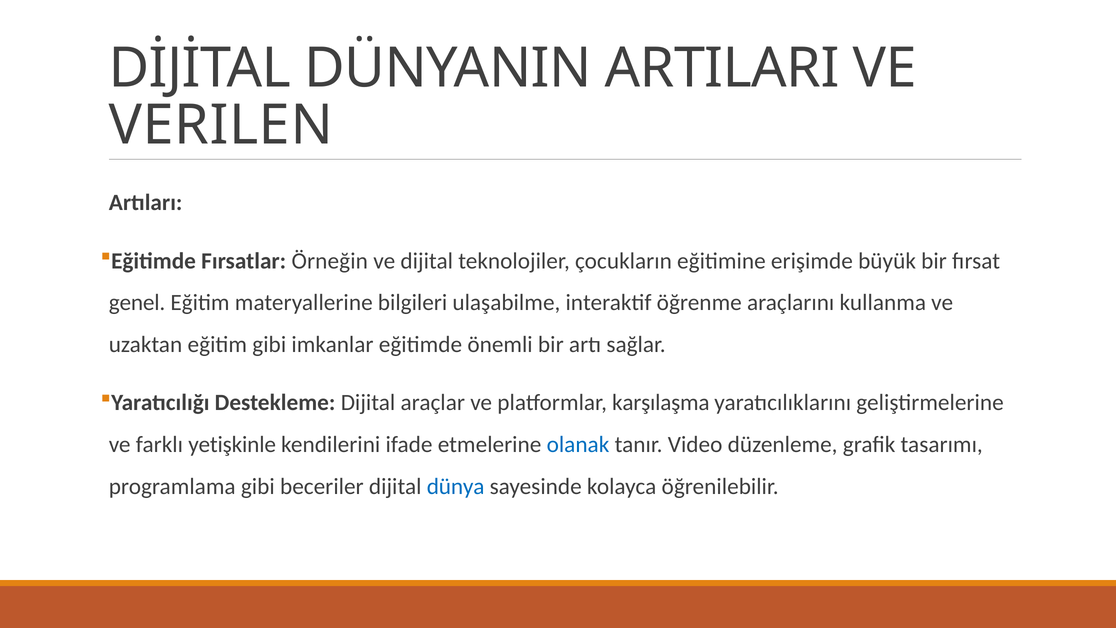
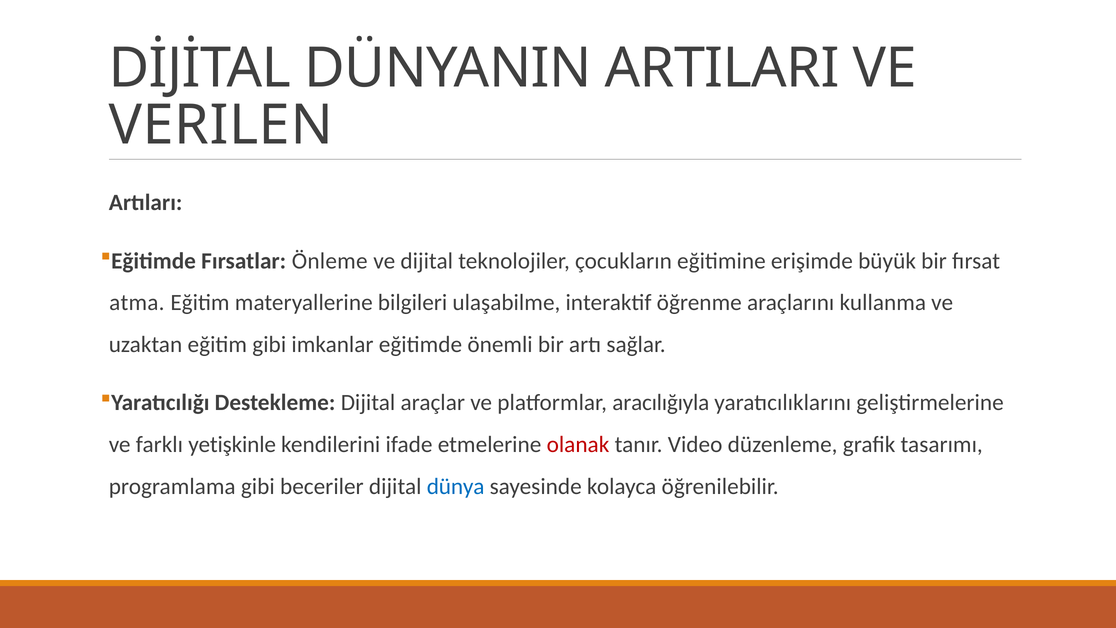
Örneğin: Örneğin -> Önleme (330, 261)
genel: genel -> atma (137, 303)
karşılaşma: karşılaşma -> aracılığıyla (661, 403)
olanak colour: blue -> red (578, 444)
